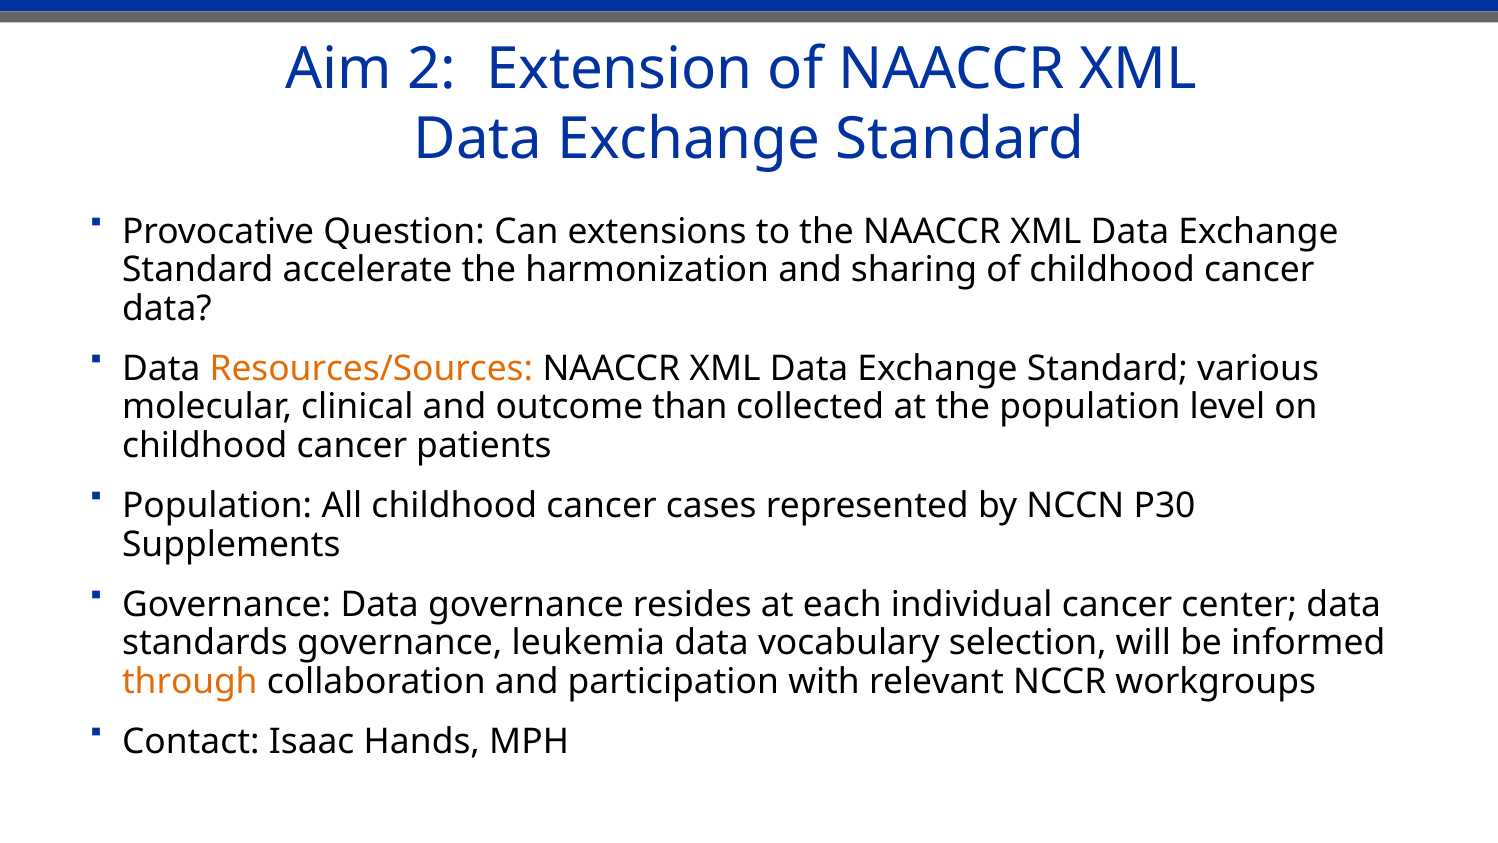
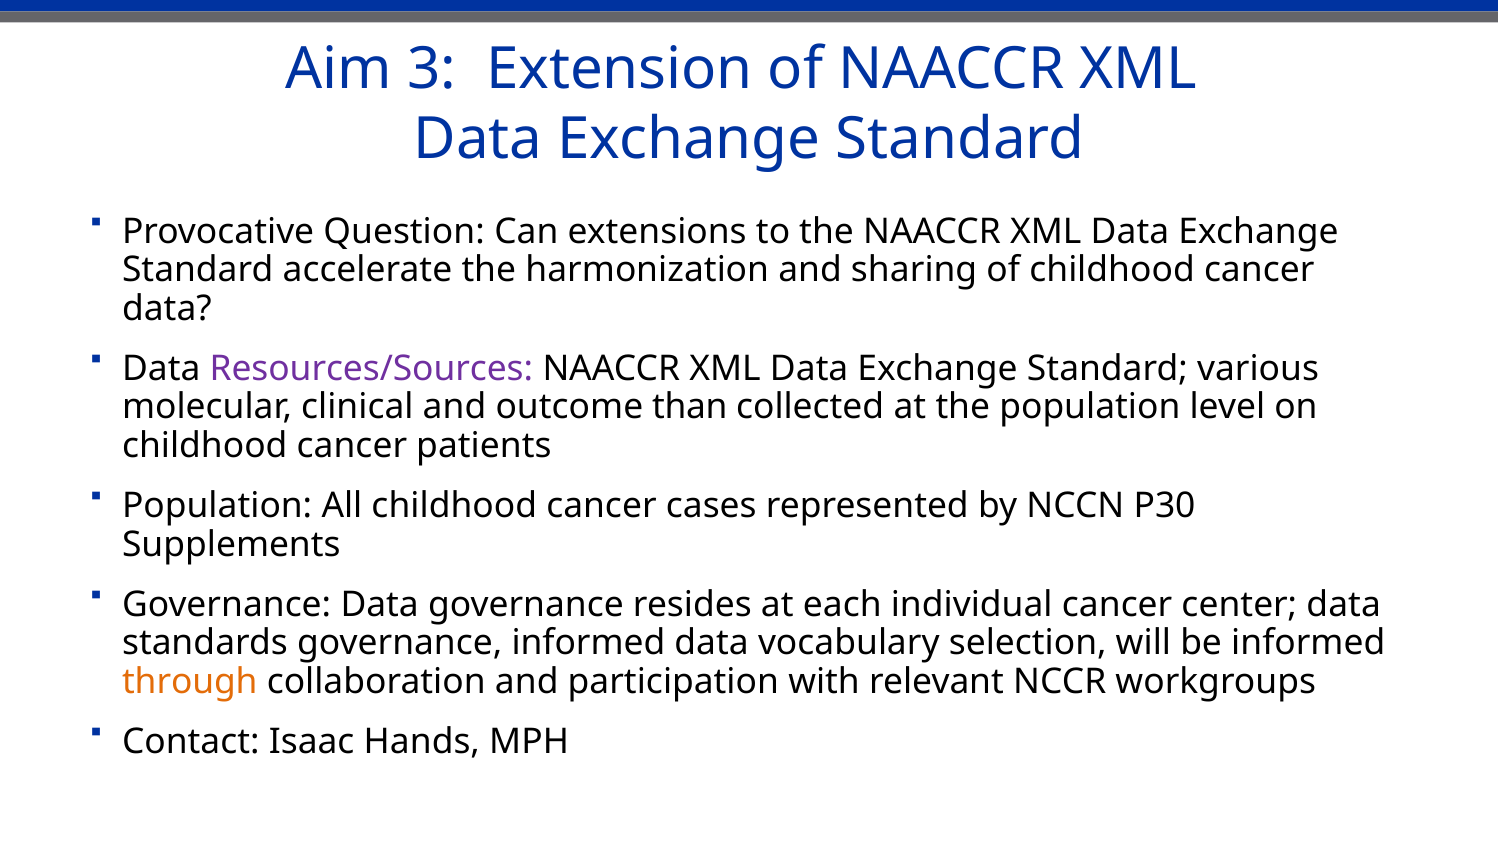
2: 2 -> 3 (432, 69)
Resources/Sources colour: orange -> purple (371, 369)
governance leukemia: leukemia -> informed (588, 643)
